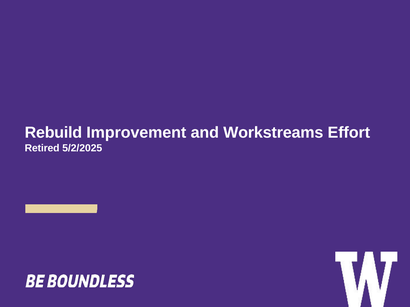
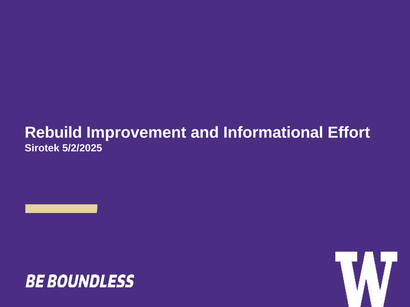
Workstreams: Workstreams -> Informational (273, 133)
Retired: Retired -> Sirotek (42, 148)
